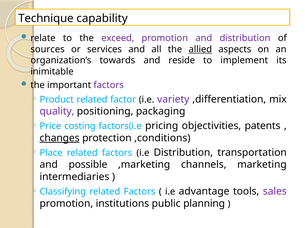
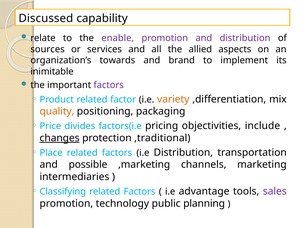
Technique: Technique -> Discussed (46, 18)
exceed: exceed -> enable (118, 38)
allied underline: present -> none (200, 49)
reside: reside -> brand (182, 61)
variety colour: purple -> orange (173, 100)
quality colour: purple -> orange (57, 112)
costing: costing -> divides (80, 127)
patents: patents -> include (262, 126)
,conditions: ,conditions -> ,traditional (162, 138)
institutions: institutions -> technology (122, 204)
